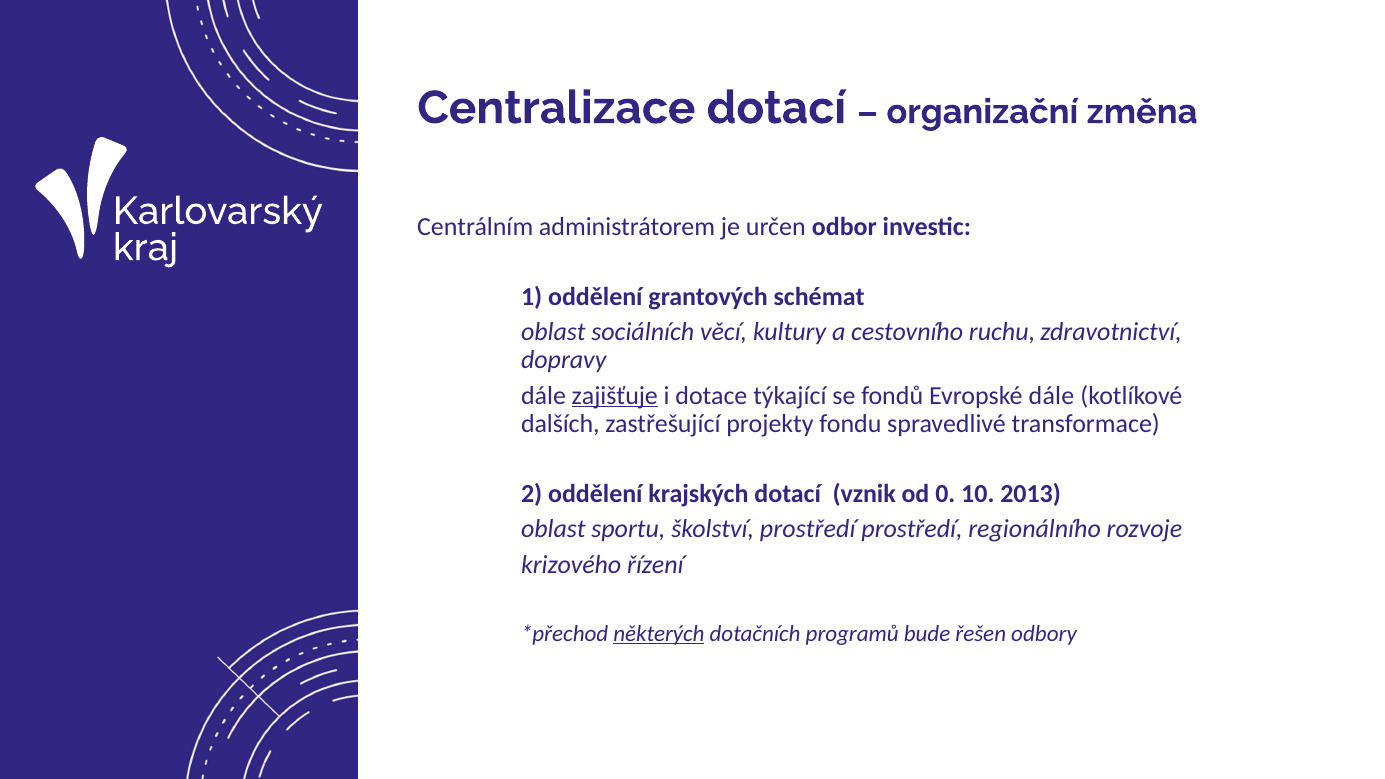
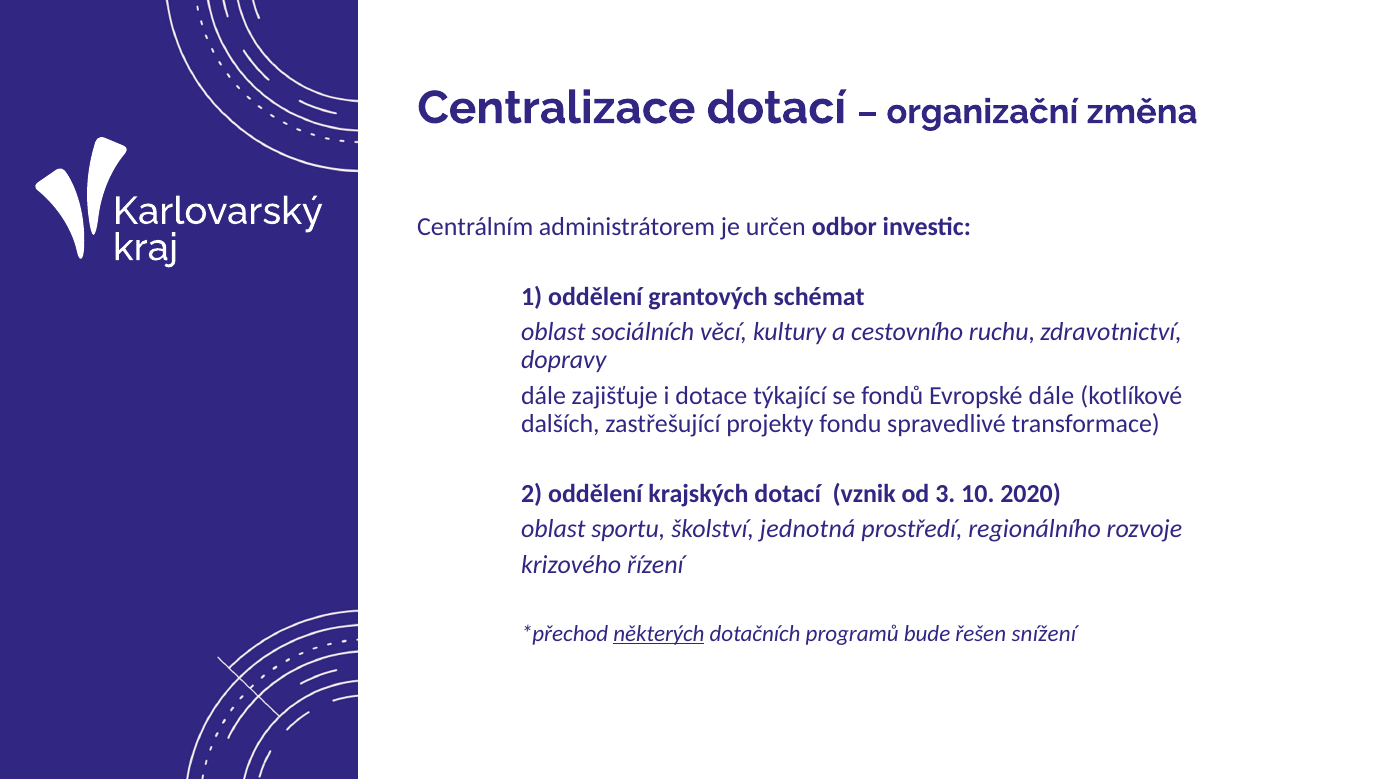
zajišťuje underline: present -> none (615, 395)
0: 0 -> 3 (945, 494)
2013: 2013 -> 2020 (1031, 494)
školství prostředí: prostředí -> jednotná (808, 529)
odbory: odbory -> snížení (1044, 633)
